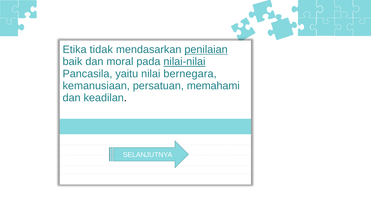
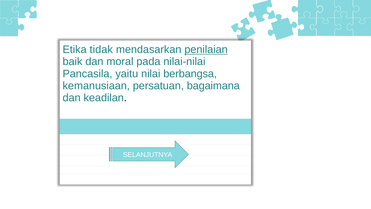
nilai-nilai underline: present -> none (184, 62)
bernegara: bernegara -> berbangsa (190, 74)
memahami: memahami -> bagaimana (213, 86)
